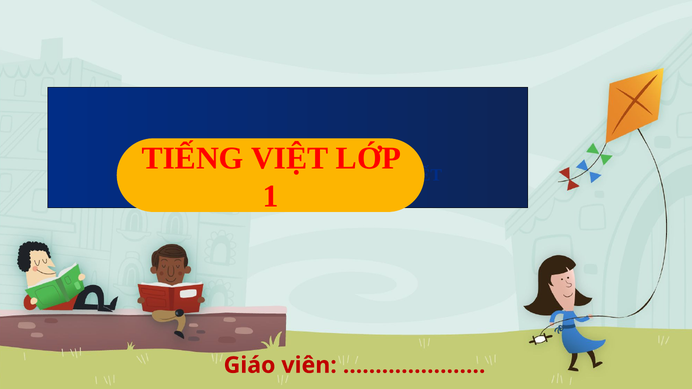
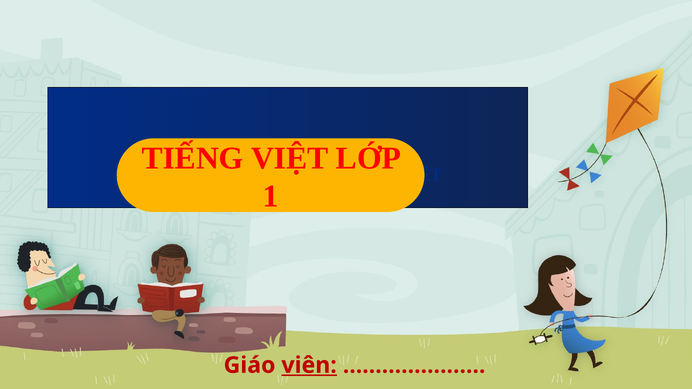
viên underline: none -> present (309, 365)
